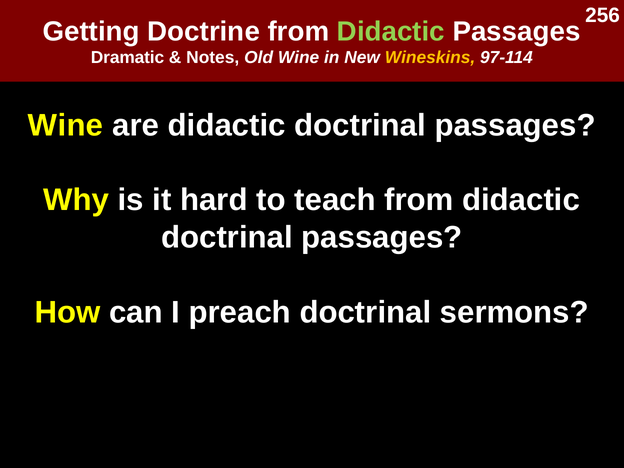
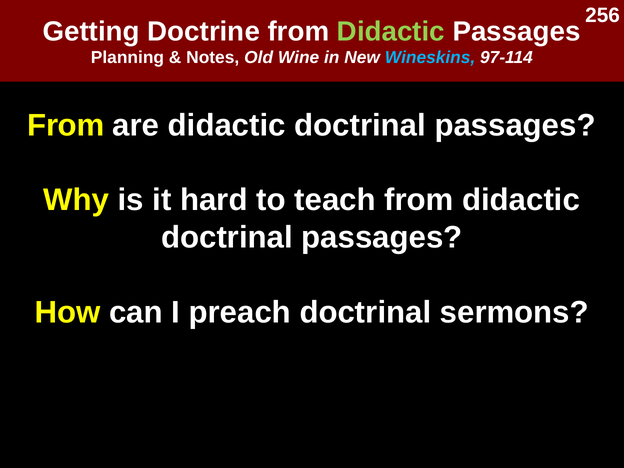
Dramatic: Dramatic -> Planning (127, 58)
Wineskins colour: yellow -> light blue (430, 58)
Wine: Wine -> From (66, 125)
